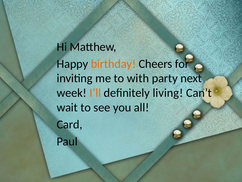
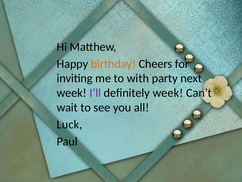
I’ll colour: orange -> purple (95, 93)
definitely living: living -> week (168, 93)
Card: Card -> Luck (70, 124)
